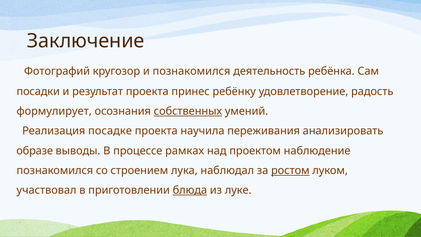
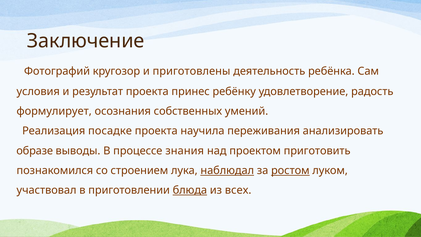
и познакомился: познакомился -> приготовлены (192, 71)
посадки: посадки -> условия (38, 91)
собственных underline: present -> none (188, 111)
рамках: рамках -> знания (185, 151)
наблюдение: наблюдение -> приготовить (317, 151)
наблюдал underline: none -> present (227, 170)
луке: луке -> всех (238, 190)
